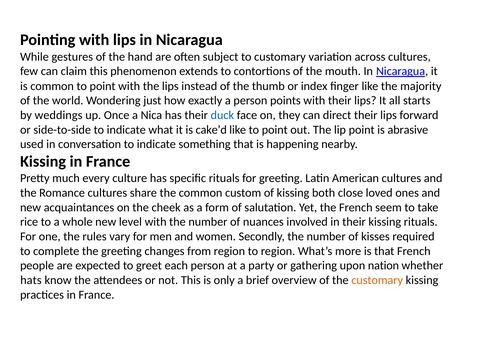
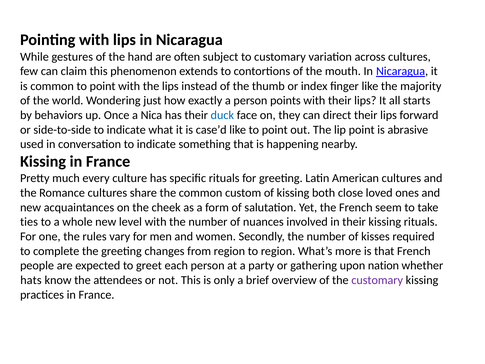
weddings: weddings -> behaviors (59, 115)
cake’d: cake’d -> case’d (211, 130)
rice: rice -> ties (29, 222)
customary colour: orange -> purple (377, 280)
